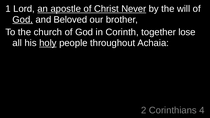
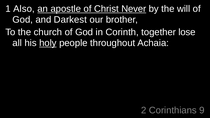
Lord: Lord -> Also (24, 9)
God underline: present -> none (23, 20)
Beloved: Beloved -> Darkest (70, 20)
4: 4 -> 9 (202, 110)
